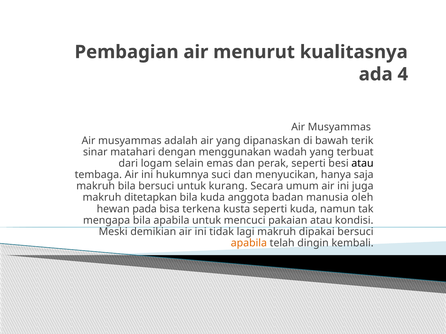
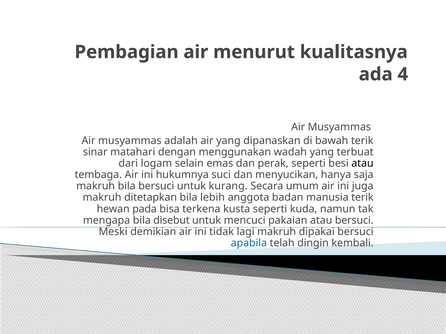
bila kuda: kuda -> lebih (213, 198)
manusia oleh: oleh -> terik (362, 198)
bila apabila: apabila -> disebut (171, 221)
atau kondisi: kondisi -> bersuci (354, 221)
apabila colour: orange -> blue (249, 243)
